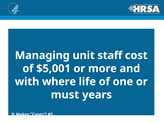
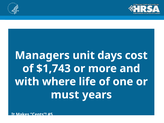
Managing: Managing -> Managers (42, 55)
staff: staff -> days (110, 55)
$5,001: $5,001 -> $1,743 (53, 69)
